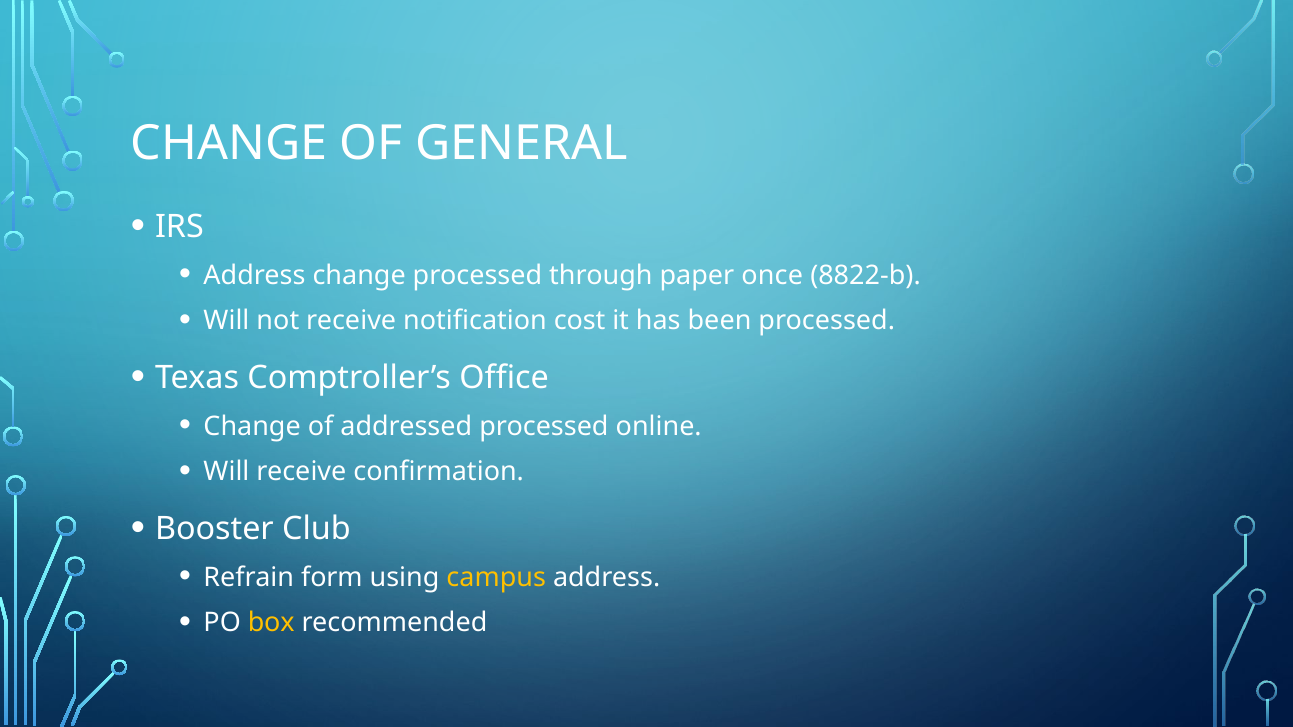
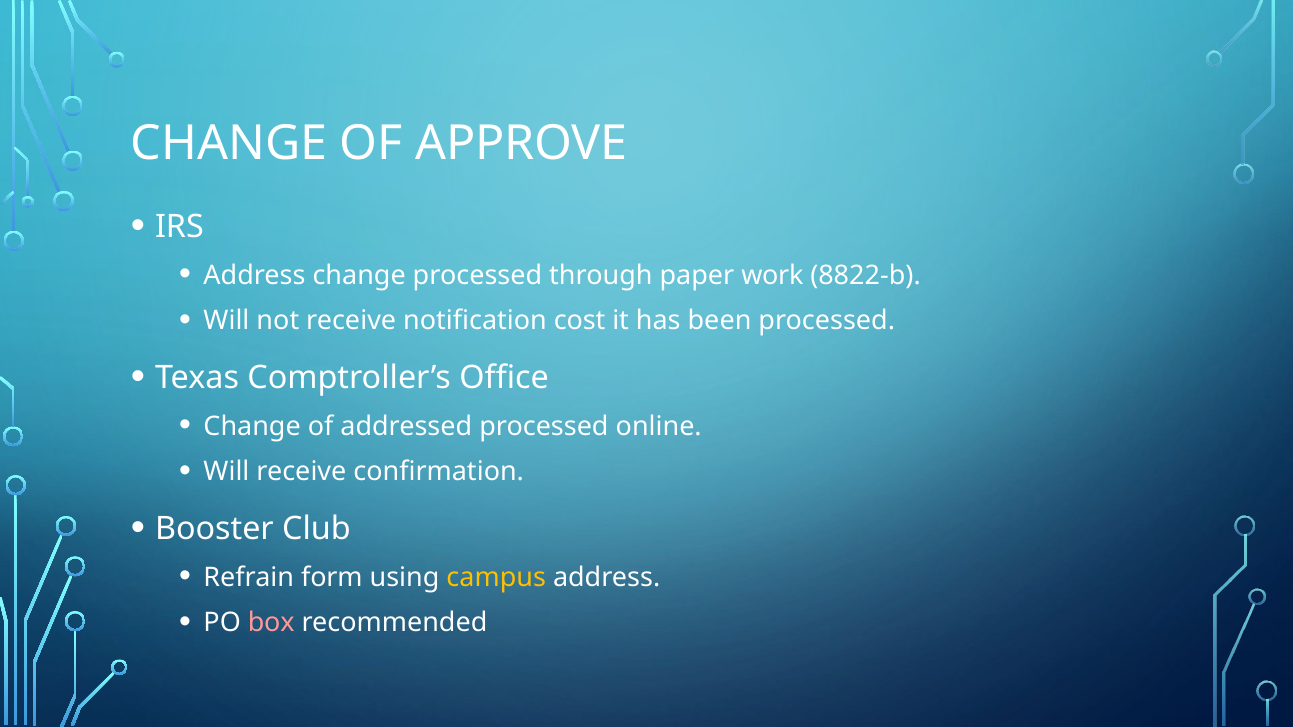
GENERAL: GENERAL -> APPROVE (522, 144)
once: once -> work (772, 275)
box colour: yellow -> pink (271, 623)
